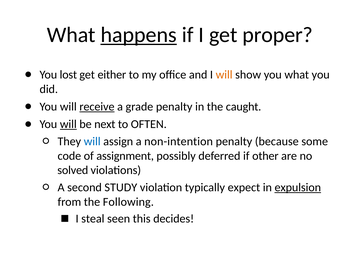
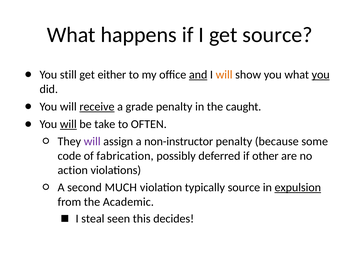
happens underline: present -> none (139, 35)
get proper: proper -> source (278, 35)
lost: lost -> still (68, 75)
and underline: none -> present (198, 75)
you underline: none -> present (321, 75)
next: next -> take (105, 124)
will colour: blue -> purple (92, 141)
non-intention: non-intention -> non-instructor (179, 141)
assignment: assignment -> fabrication (125, 156)
solved: solved -> action (73, 170)
STUDY: STUDY -> MUCH (121, 187)
typically expect: expect -> source (244, 187)
Following: Following -> Academic (128, 202)
